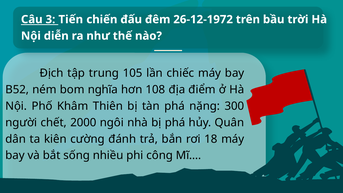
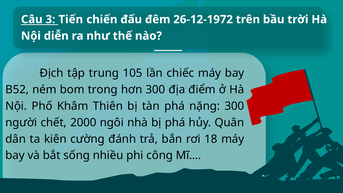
nghĩa: nghĩa -> trong (103, 90)
hơn 108: 108 -> 300 (155, 90)
